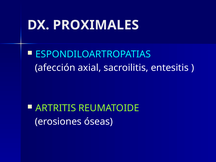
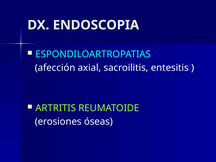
PROXIMALES: PROXIMALES -> ENDOSCOPIA (96, 25)
